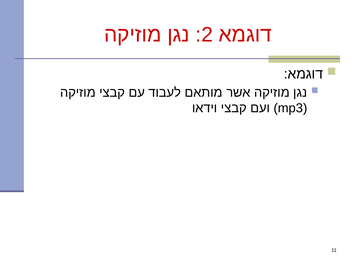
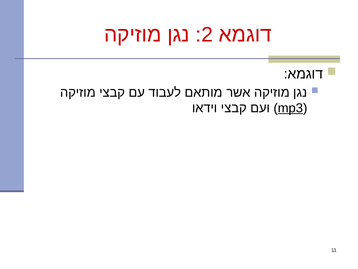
mp3 underline: none -> present (291, 108)
